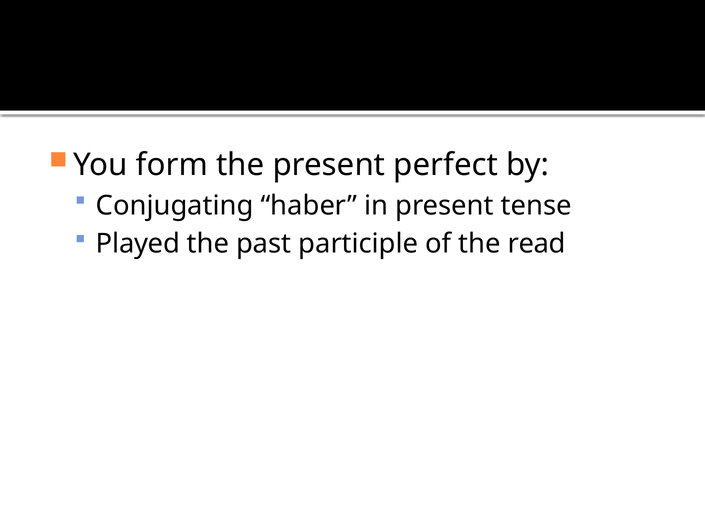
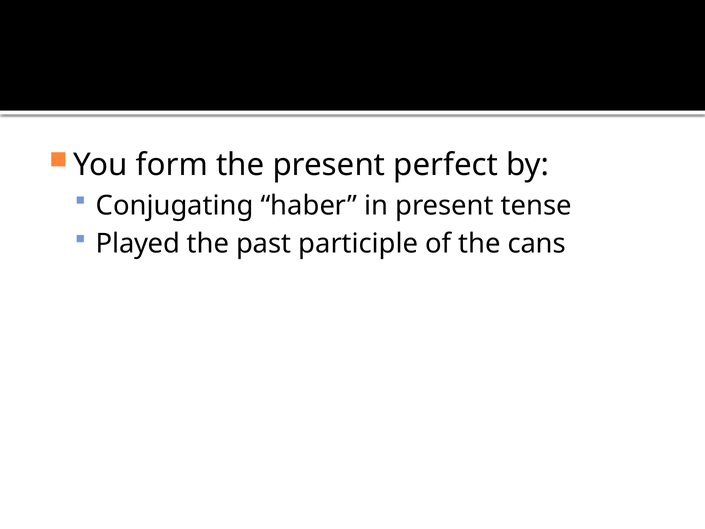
read: read -> cans (537, 244)
